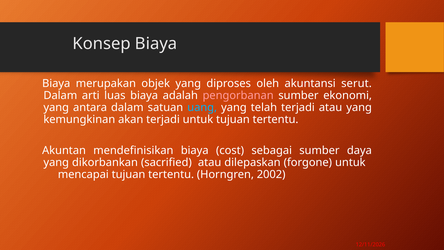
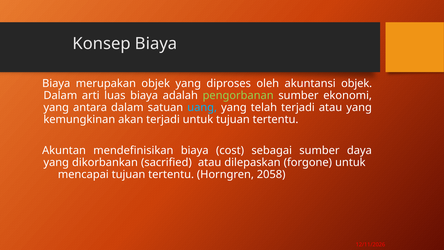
akuntansi serut: serut -> objek (357, 83)
pengorbanan colour: pink -> light green (238, 95)
2002: 2002 -> 2058 (271, 174)
